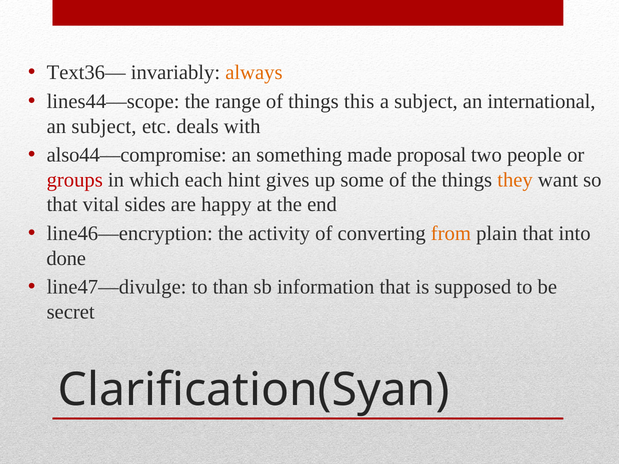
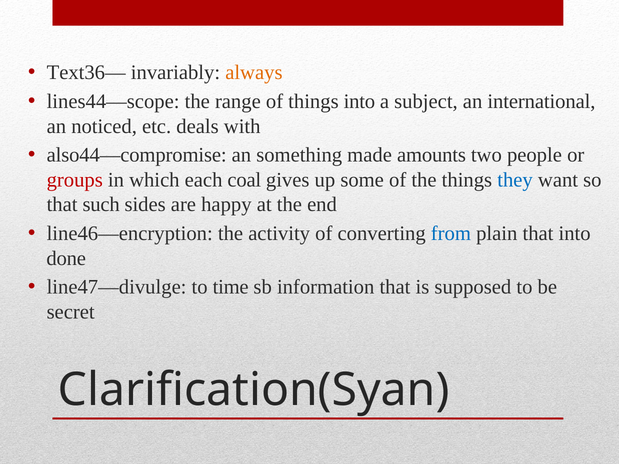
things this: this -> into (359, 102)
an subject: subject -> noticed (104, 126)
proposal: proposal -> amounts (431, 155)
hint: hint -> coal (244, 180)
they colour: orange -> blue (515, 180)
vital: vital -> such (101, 205)
from colour: orange -> blue (451, 234)
than: than -> time (231, 287)
